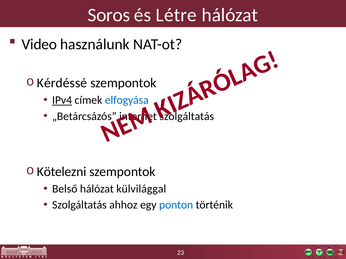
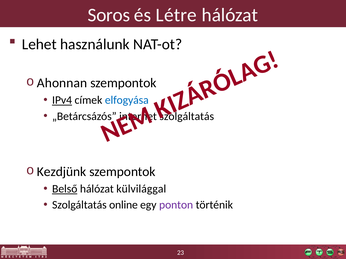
Video: Video -> Lehet (39, 44)
Kérdéssé: Kérdéssé -> Ahonnan (62, 83)
Kötelezni: Kötelezni -> Kezdjünk (62, 172)
Belső underline: none -> present (65, 189)
ahhoz: ahhoz -> online (123, 205)
ponton colour: blue -> purple (176, 205)
